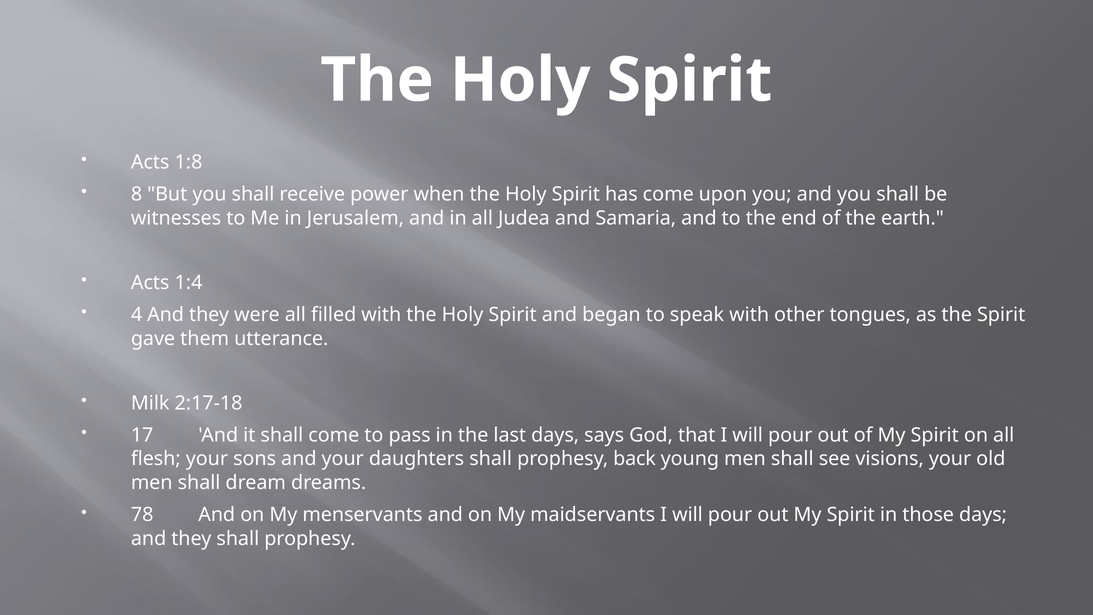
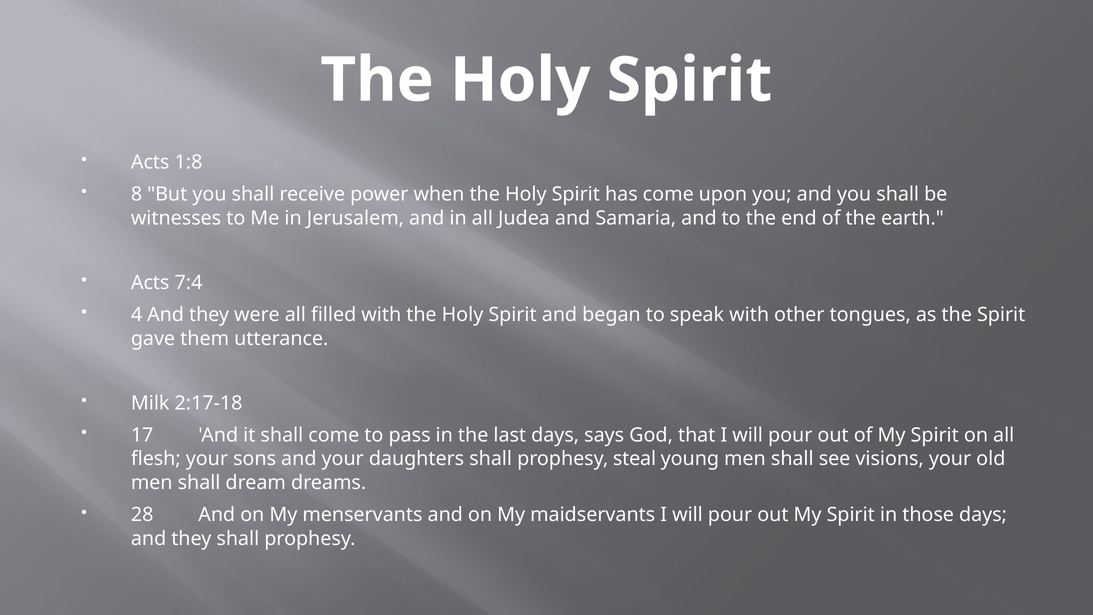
1:4: 1:4 -> 7:4 (188, 282)
back: back -> steal (635, 459)
78: 78 -> 28 (142, 515)
